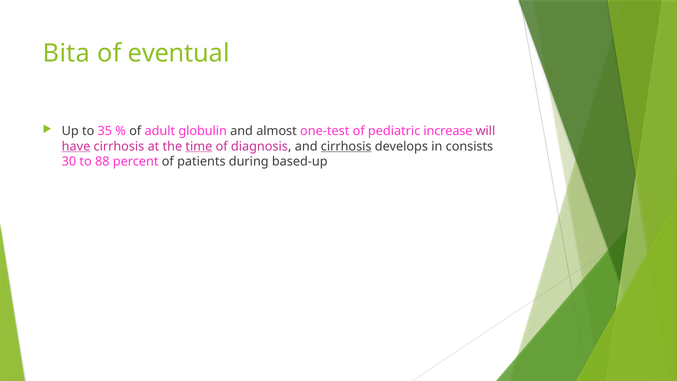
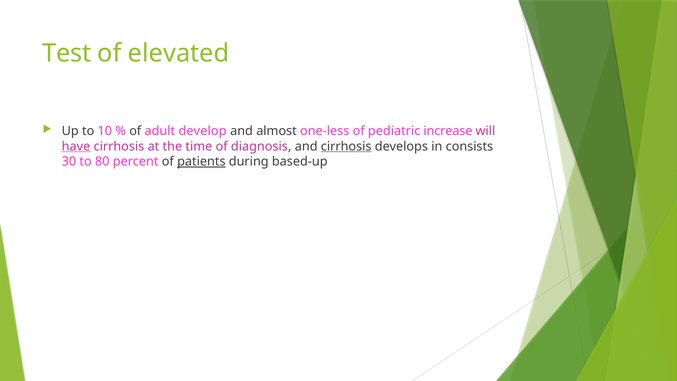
Bita: Bita -> Test (67, 53)
eventual: eventual -> elevated (179, 53)
35: 35 -> 10 (105, 131)
globulin: globulin -> develop (203, 131)
one-test: one-test -> one-less (325, 131)
time underline: present -> none (199, 146)
88: 88 -> 80 (102, 161)
patients underline: none -> present (201, 161)
